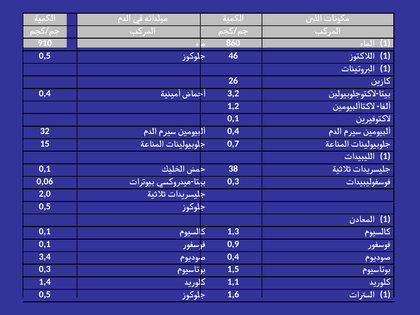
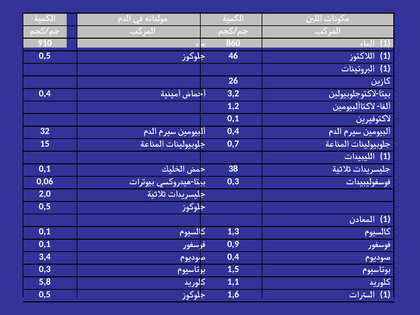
1,4: 1,4 -> 5,8 (45, 282)
